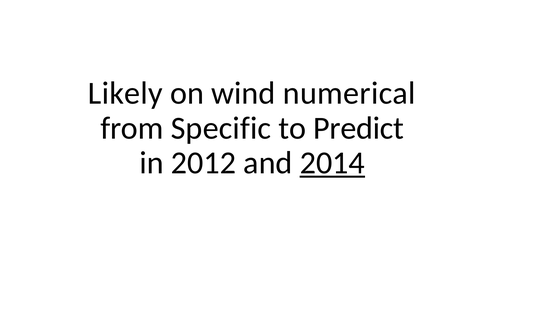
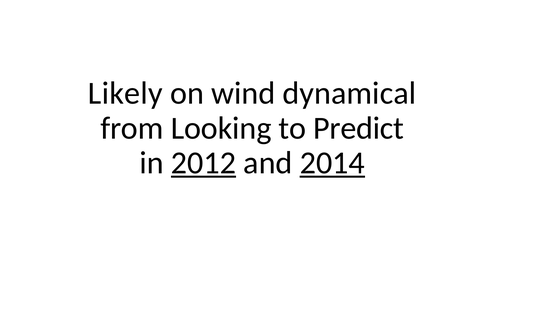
numerical: numerical -> dynamical (349, 93)
Specific: Specific -> Looking (221, 128)
2012 underline: none -> present (203, 163)
